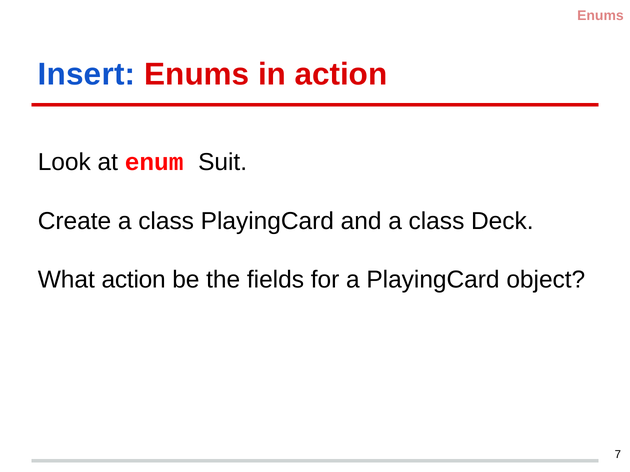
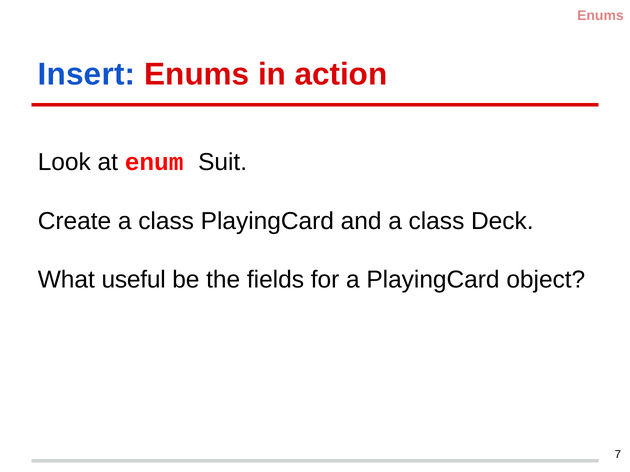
What action: action -> useful (134, 280)
